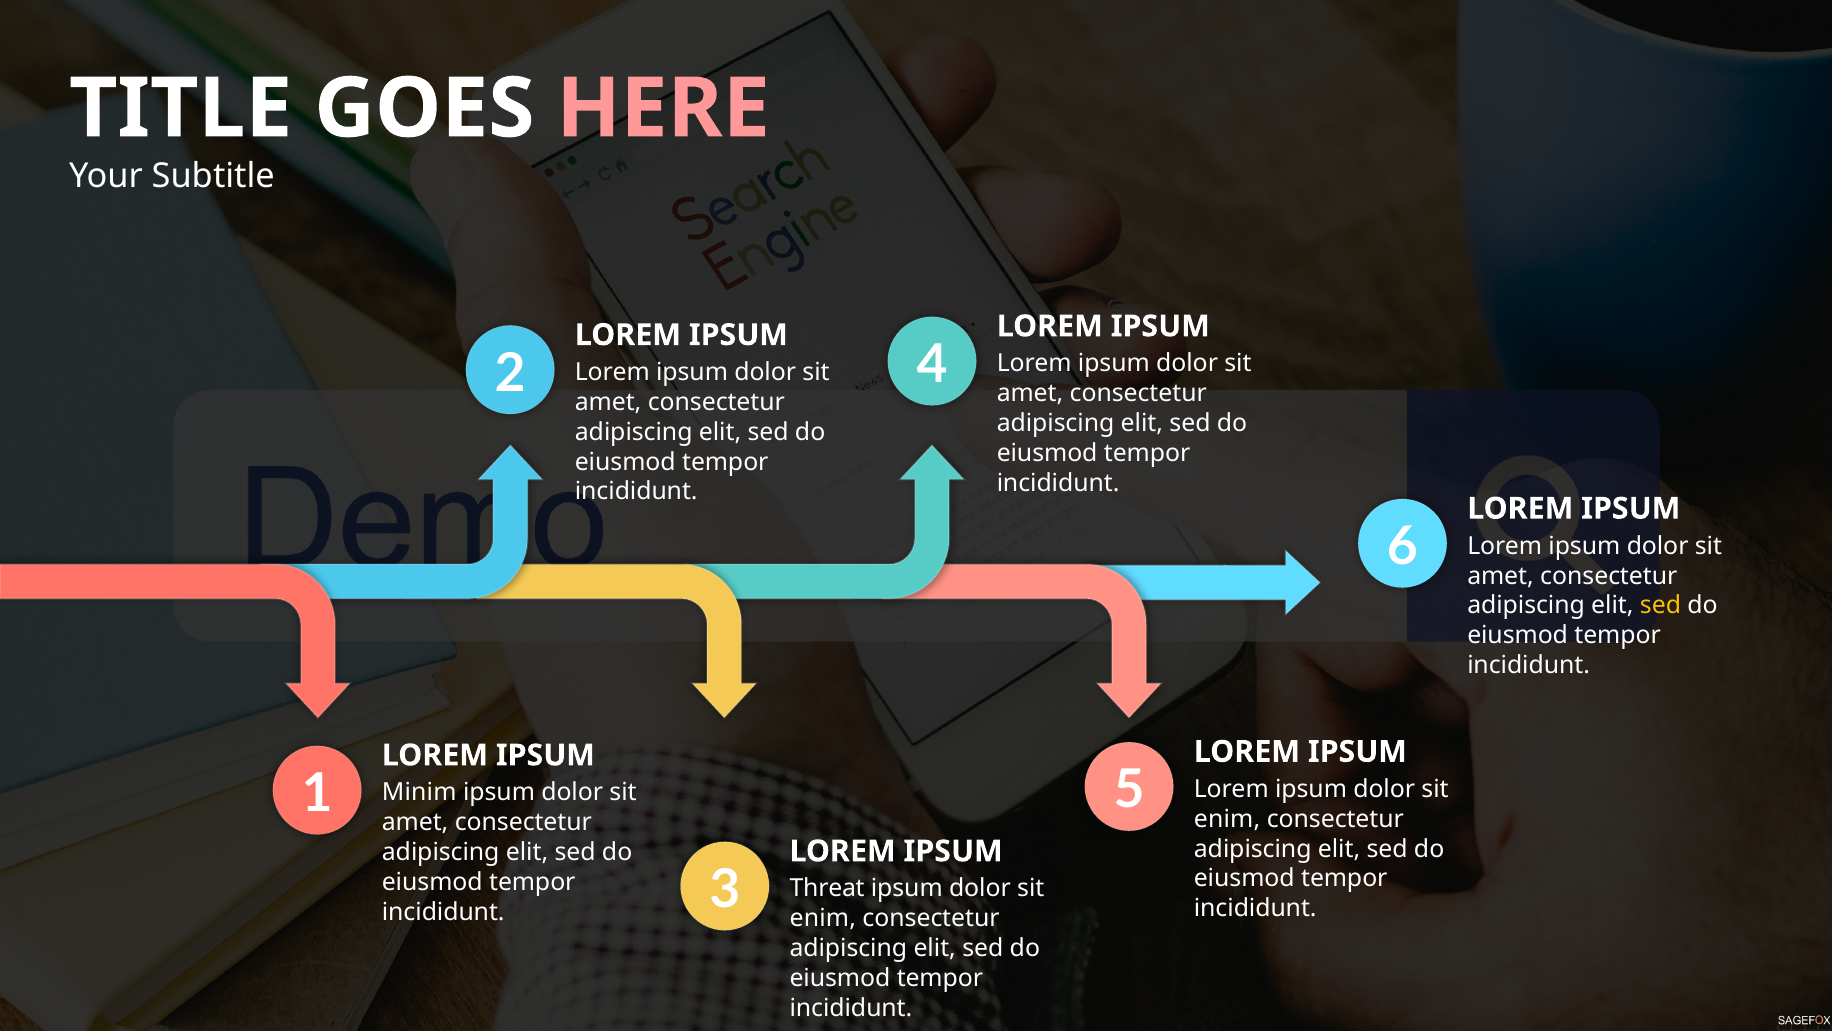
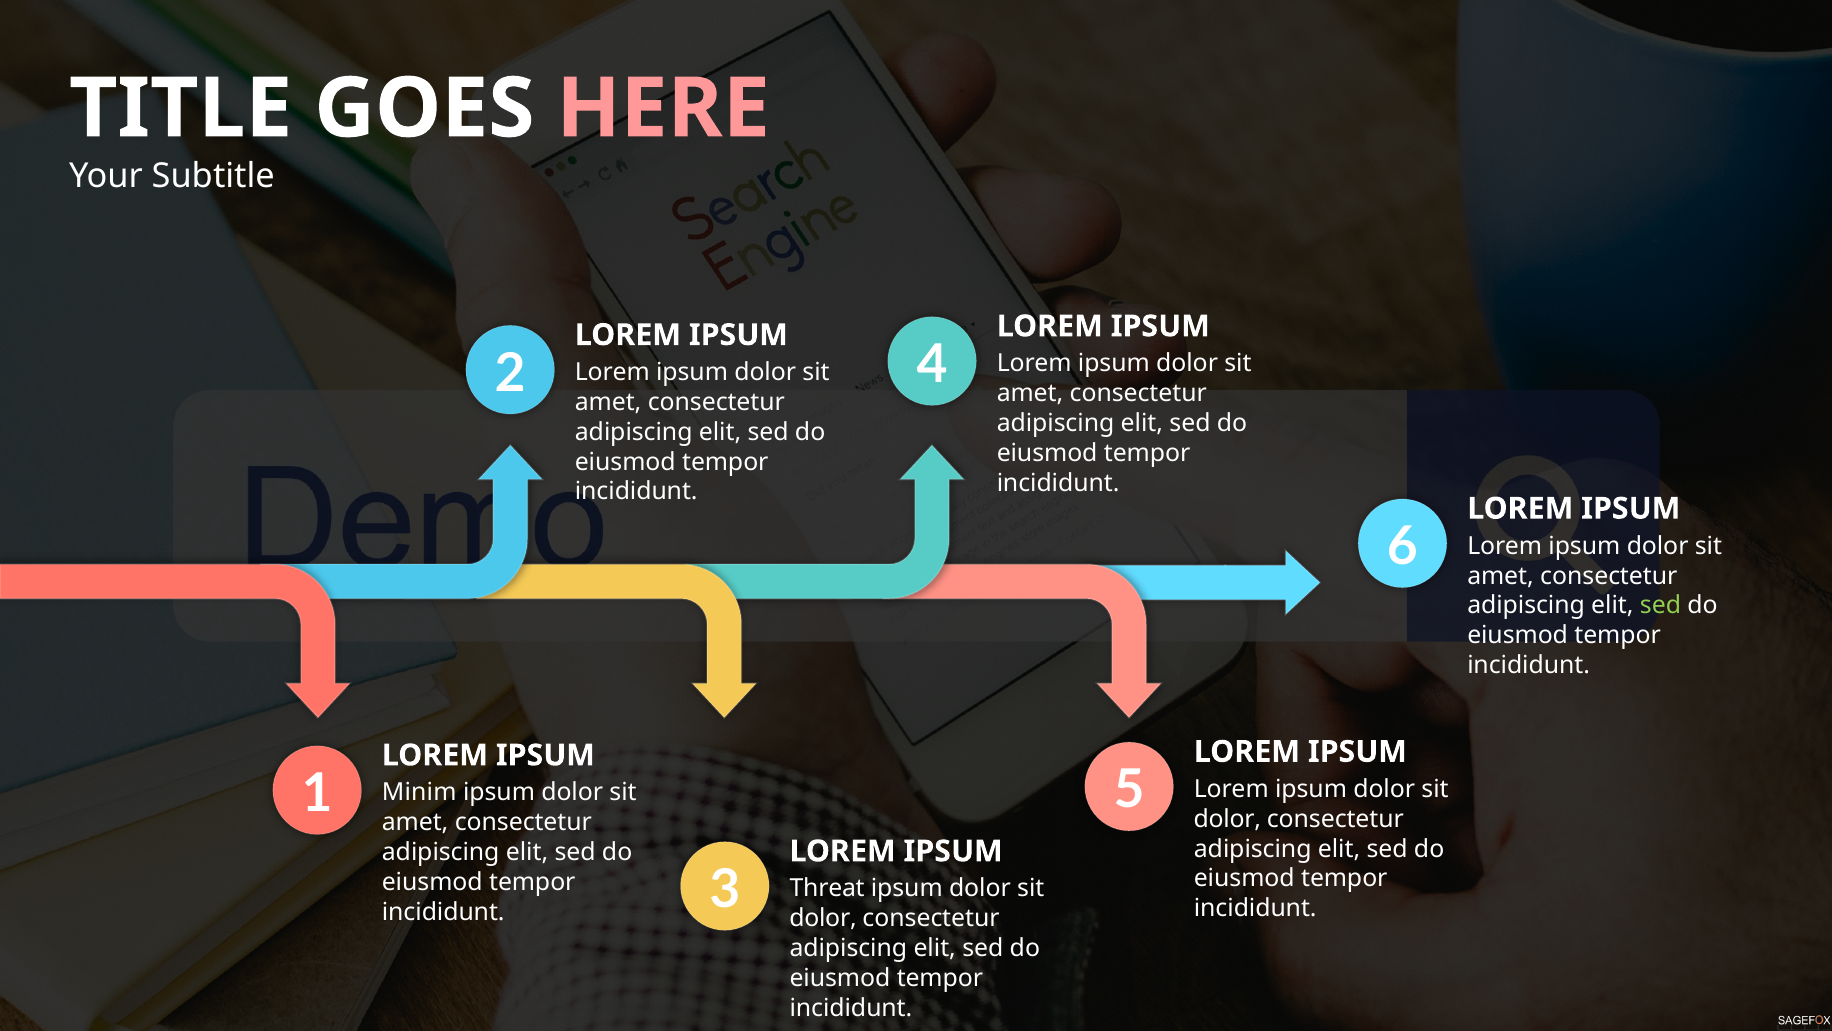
sed colour: yellow -> light green (1661, 605)
enim: enim -> dolor (1227, 819)
enim: enim -> dolor (823, 918)
